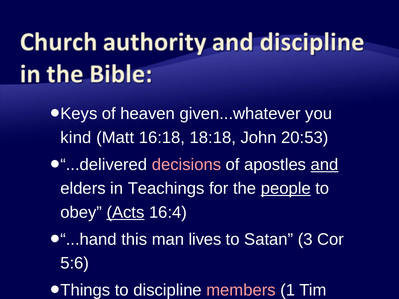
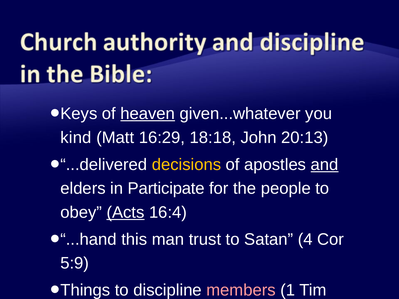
heaven underline: none -> present (148, 114)
16:18: 16:18 -> 16:29 (162, 138)
20:53: 20:53 -> 20:13 (305, 138)
decisions colour: pink -> yellow (186, 165)
Teachings: Teachings -> Participate (166, 189)
people underline: present -> none (286, 189)
lives: lives -> trust (205, 240)
3: 3 -> 4 (305, 240)
5:6: 5:6 -> 5:9 (75, 263)
